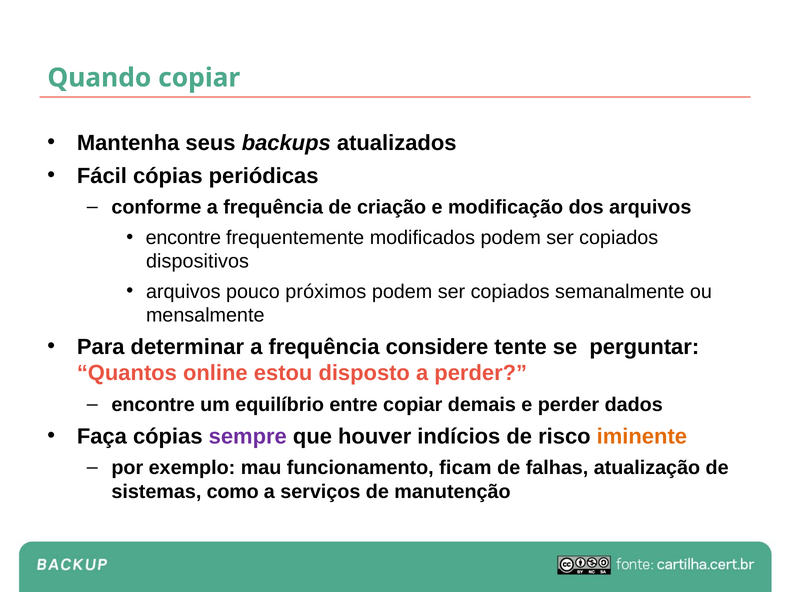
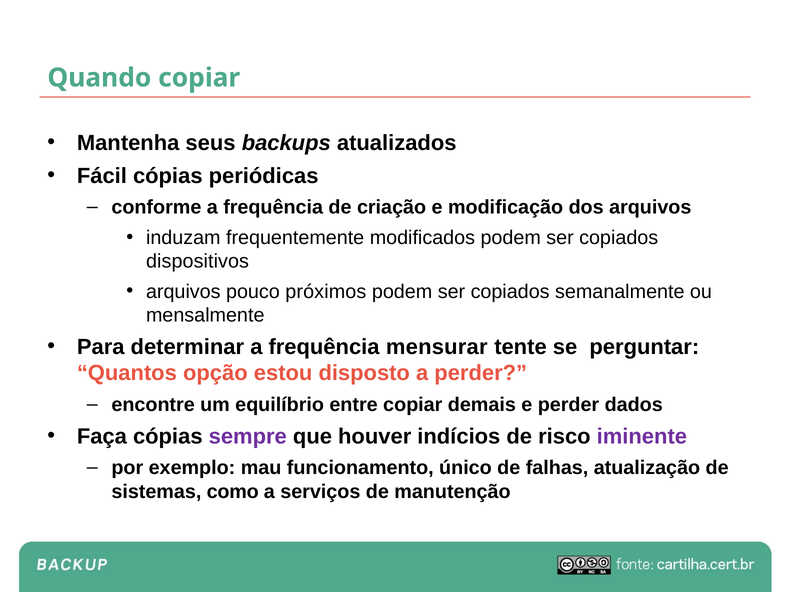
encontre: encontre -> induzam (183, 238)
considere: considere -> mensurar (437, 347)
online: online -> opção (215, 374)
iminente colour: orange -> purple (642, 437)
ficam: ficam -> único (465, 468)
